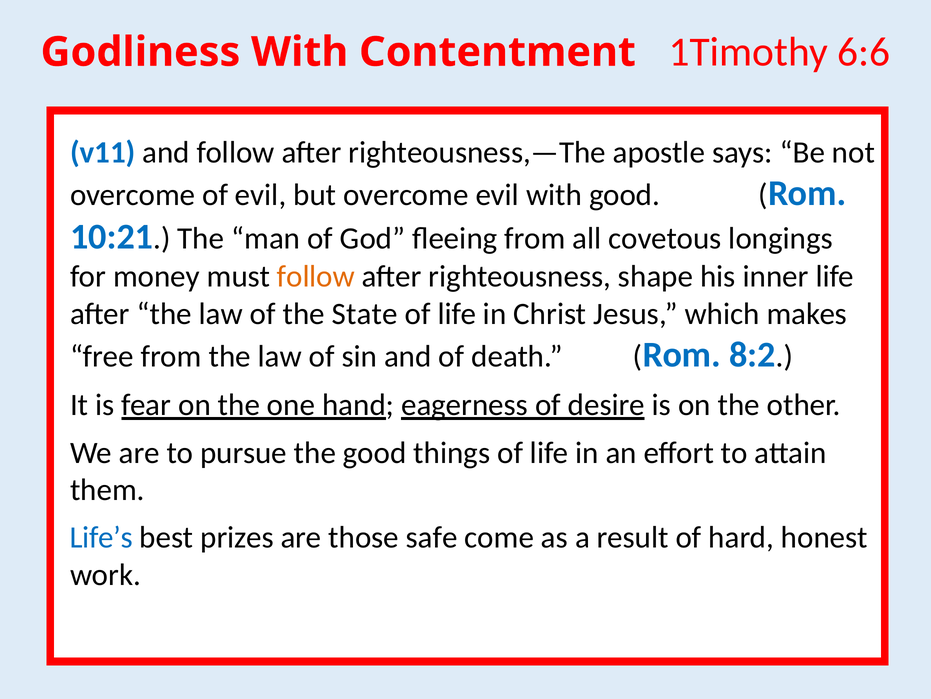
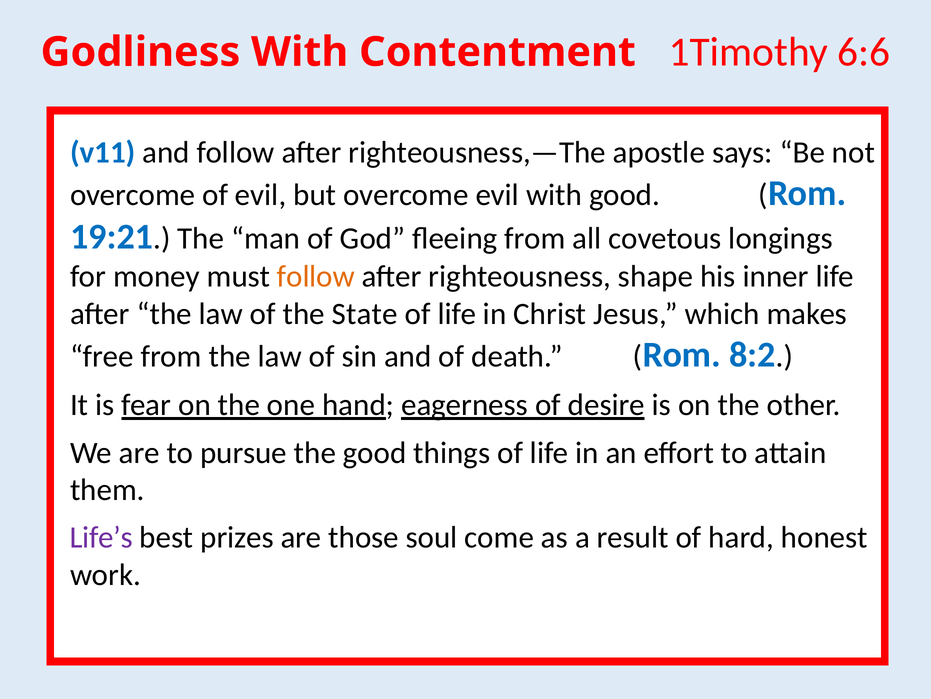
10:21: 10:21 -> 19:21 (112, 236)
Life’s colour: blue -> purple (101, 537)
safe: safe -> soul (432, 537)
